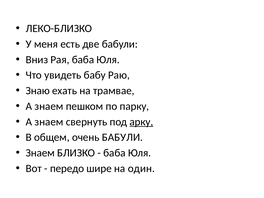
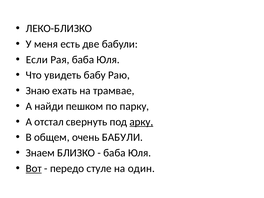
Вниз: Вниз -> Если (37, 60)
знаем: знаем -> найди (49, 106)
знаем: знаем -> отстал (49, 122)
Вот underline: none -> present (34, 168)
шире: шире -> стуле (99, 168)
